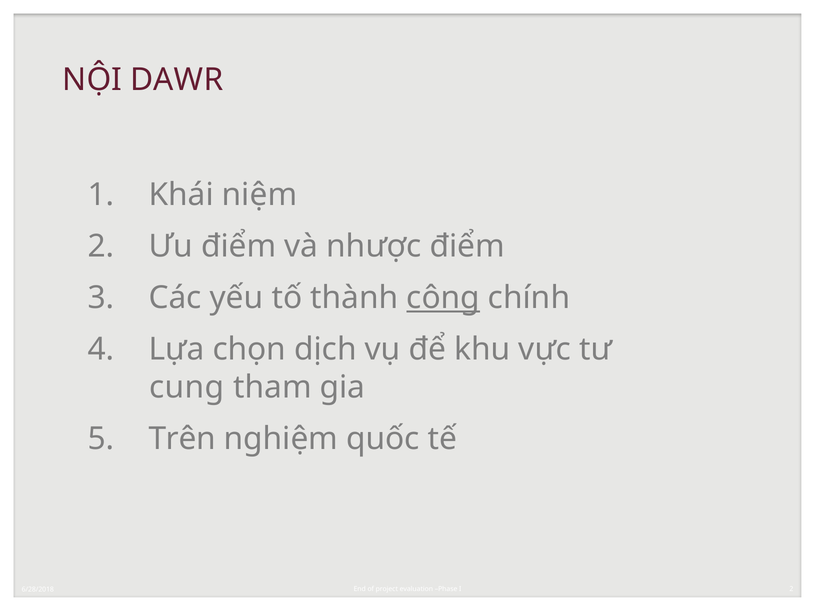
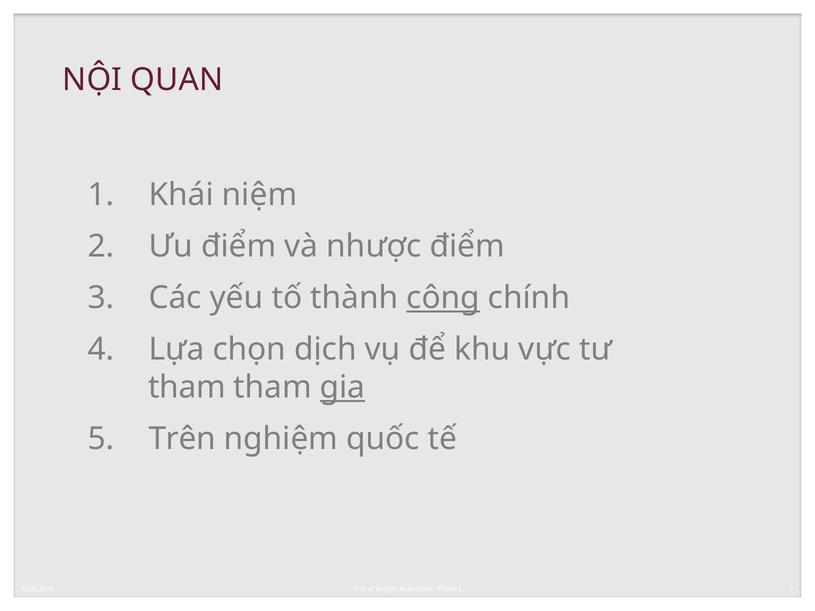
DAWR: DAWR -> QUAN (177, 80)
cung: cung -> tham (187, 388)
gia underline: none -> present (342, 388)
